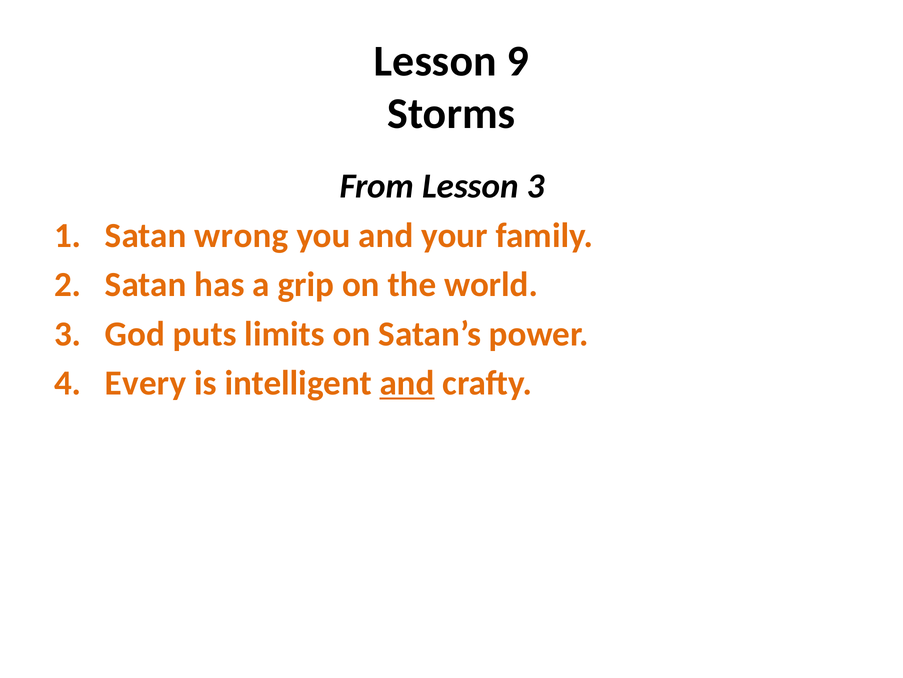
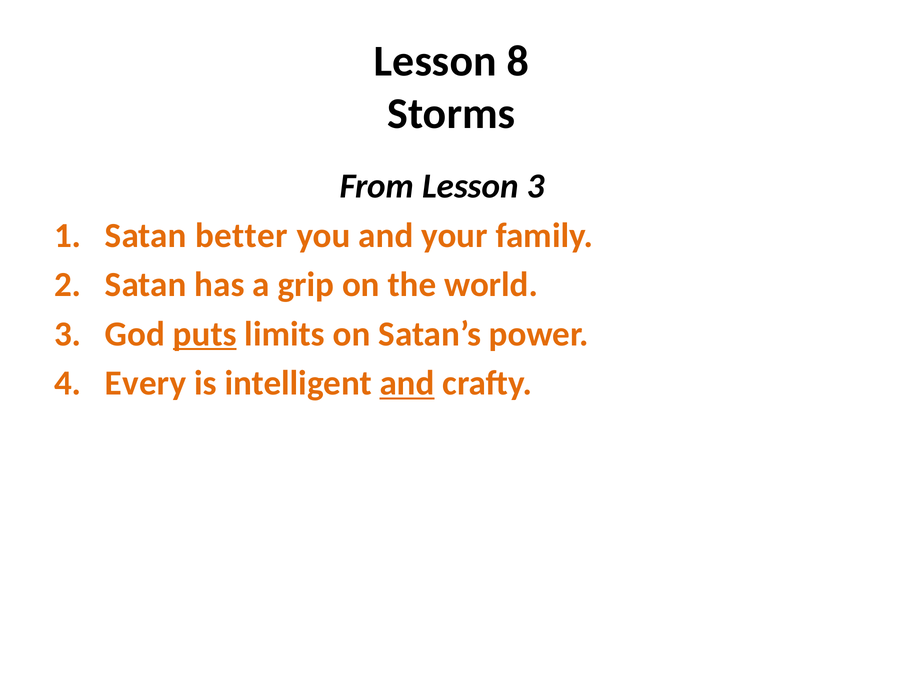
9: 9 -> 8 (518, 61)
wrong: wrong -> better (241, 235)
puts underline: none -> present (205, 334)
